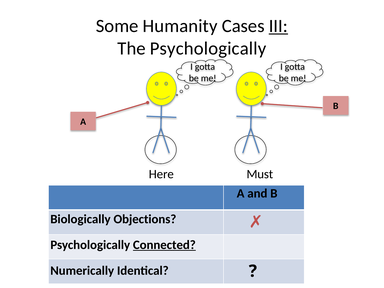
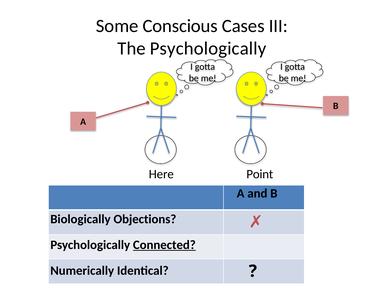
Humanity: Humanity -> Conscious (180, 26)
III underline: present -> none (278, 26)
Must: Must -> Point (260, 174)
